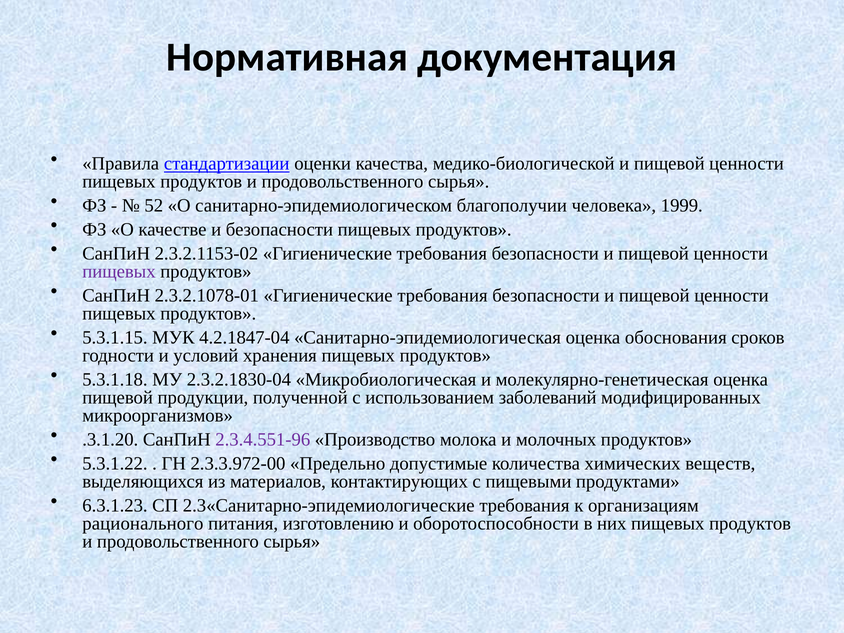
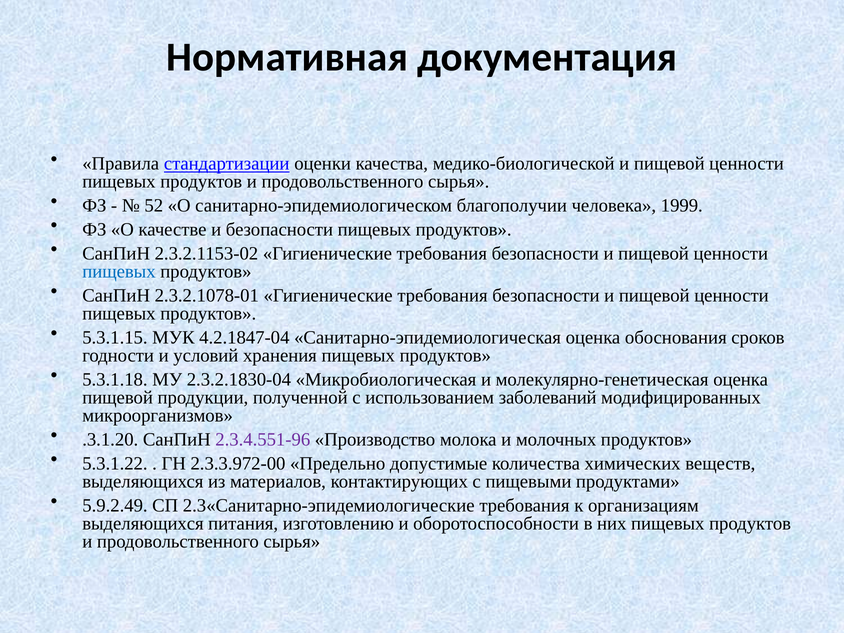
пищевых colour: purple -> blue (119, 272)
6.3.1.23: 6.3.1.23 -> 5.9.2.49 (115, 506)
рационального: рационального -> выделяющихся (143, 524)
